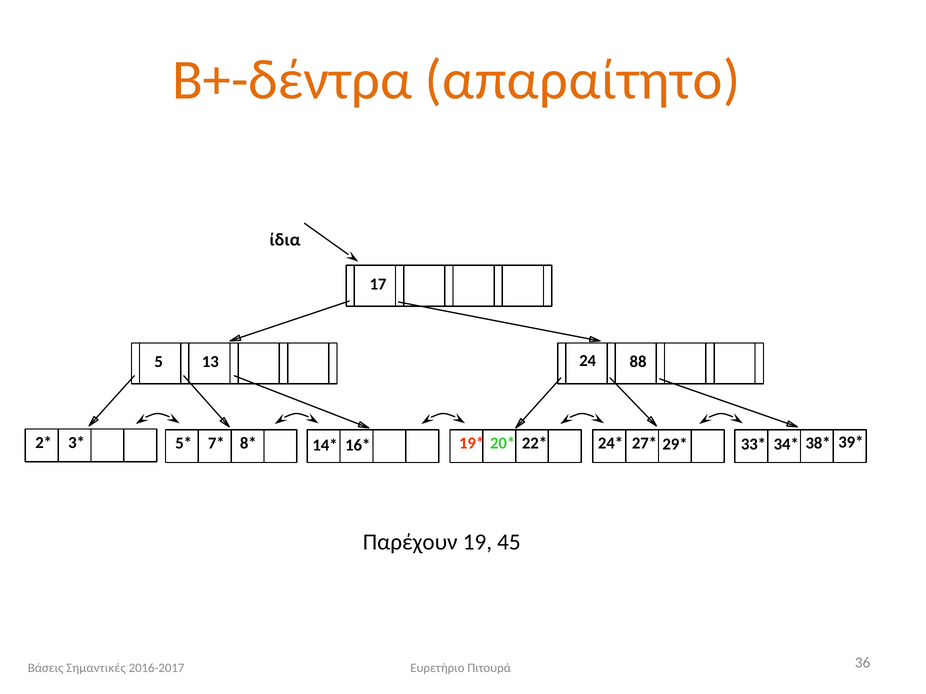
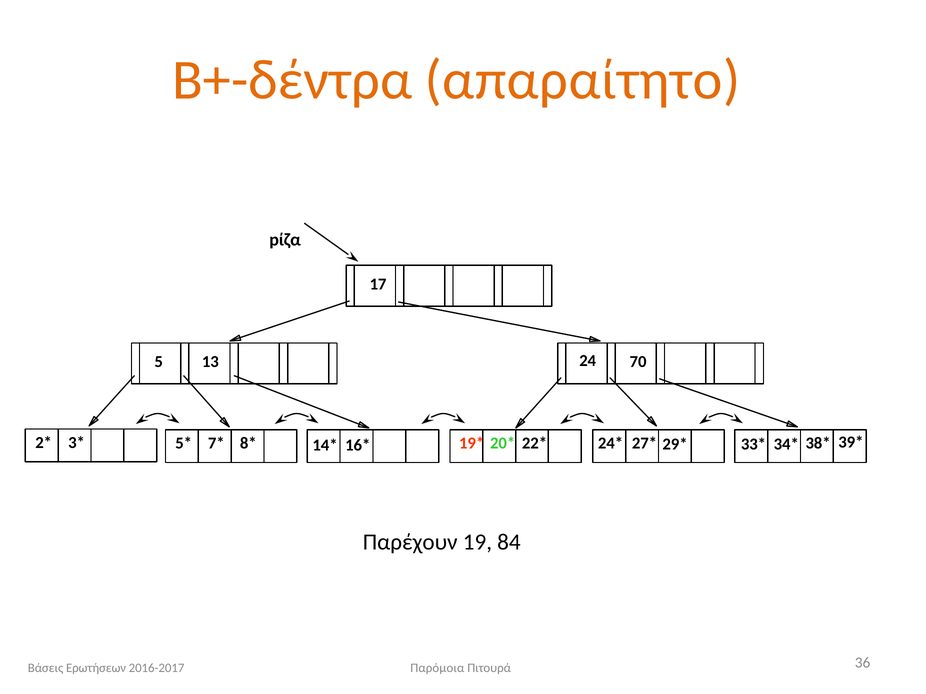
ίδια: ίδια -> pίζα (285, 240)
88: 88 -> 70 (638, 362)
45: 45 -> 84 (509, 542)
Σημαντικές: Σημαντικές -> Ερωτήσεων (96, 669)
Ευρετήριο: Ευρετήριο -> Παρόμοια (437, 669)
